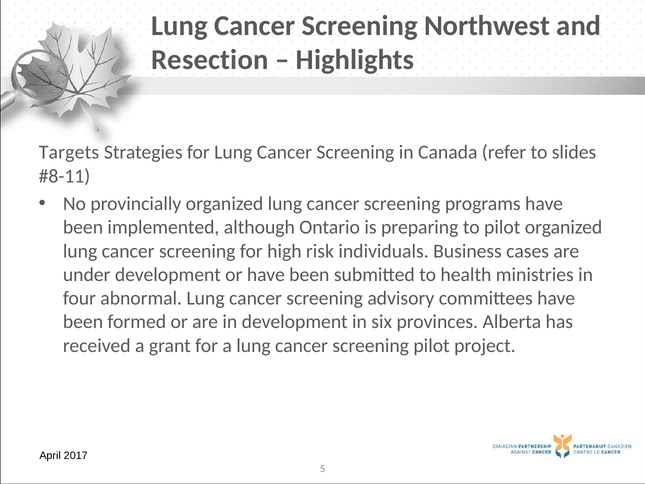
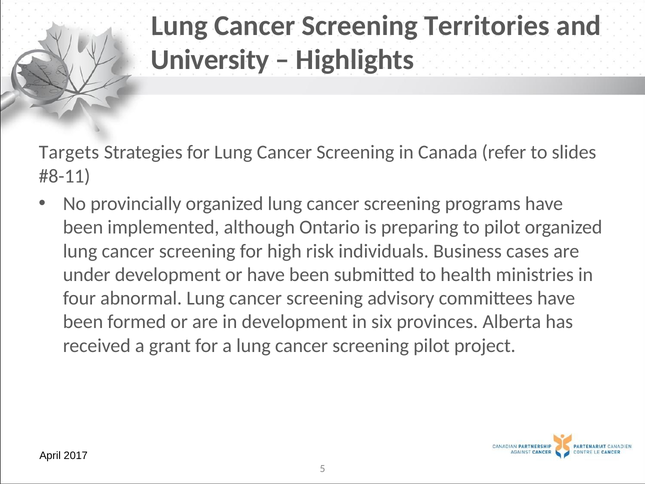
Northwest: Northwest -> Territories (487, 26)
Resection: Resection -> University (210, 60)
